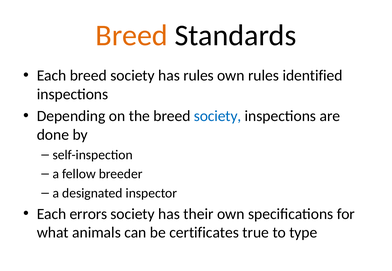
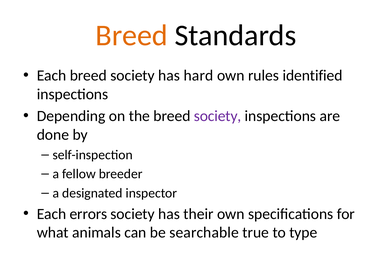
has rules: rules -> hard (198, 76)
society colour: blue -> purple (218, 116)
certificates: certificates -> searchable (204, 233)
